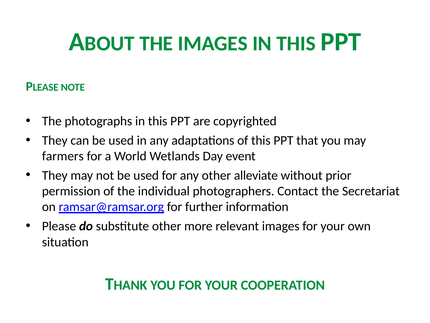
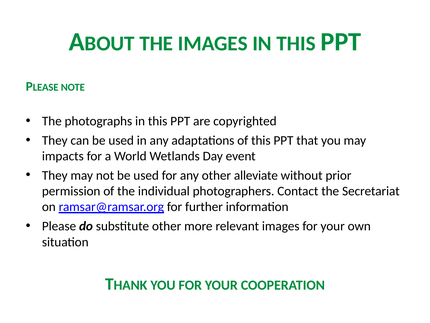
farmers: farmers -> impacts (63, 156)
